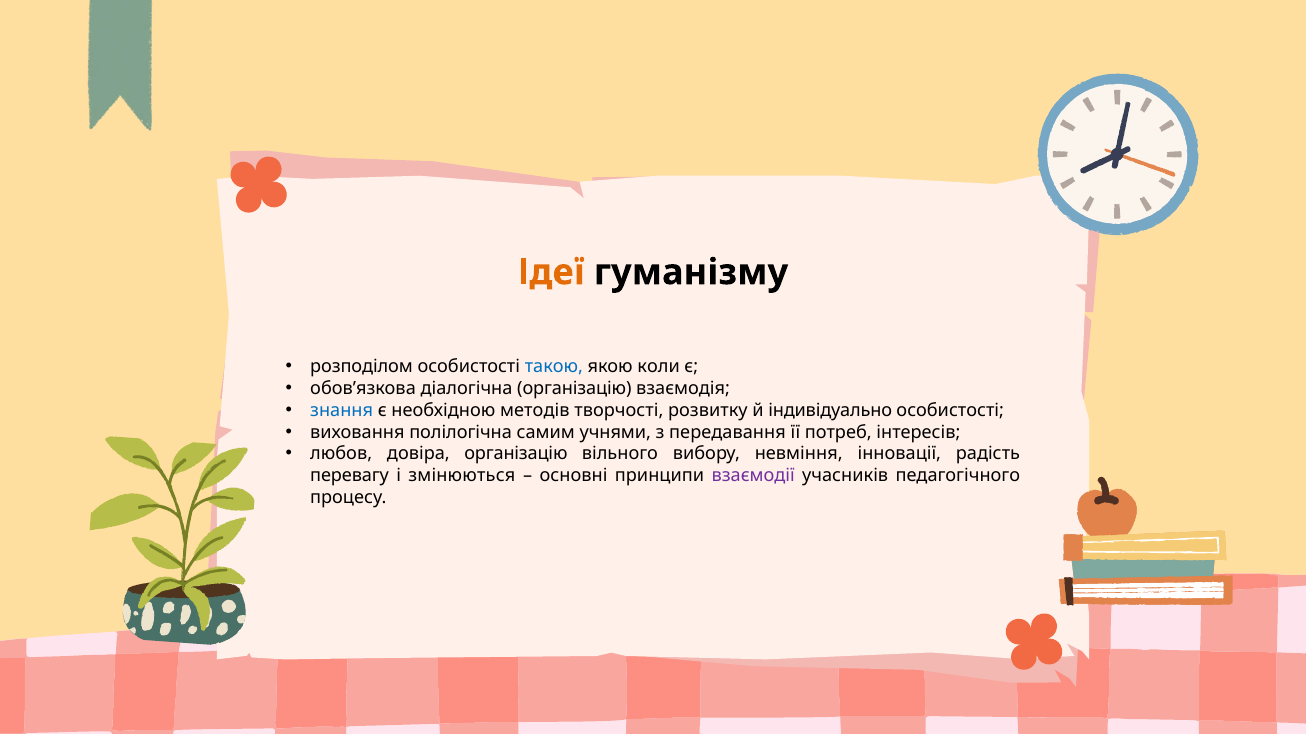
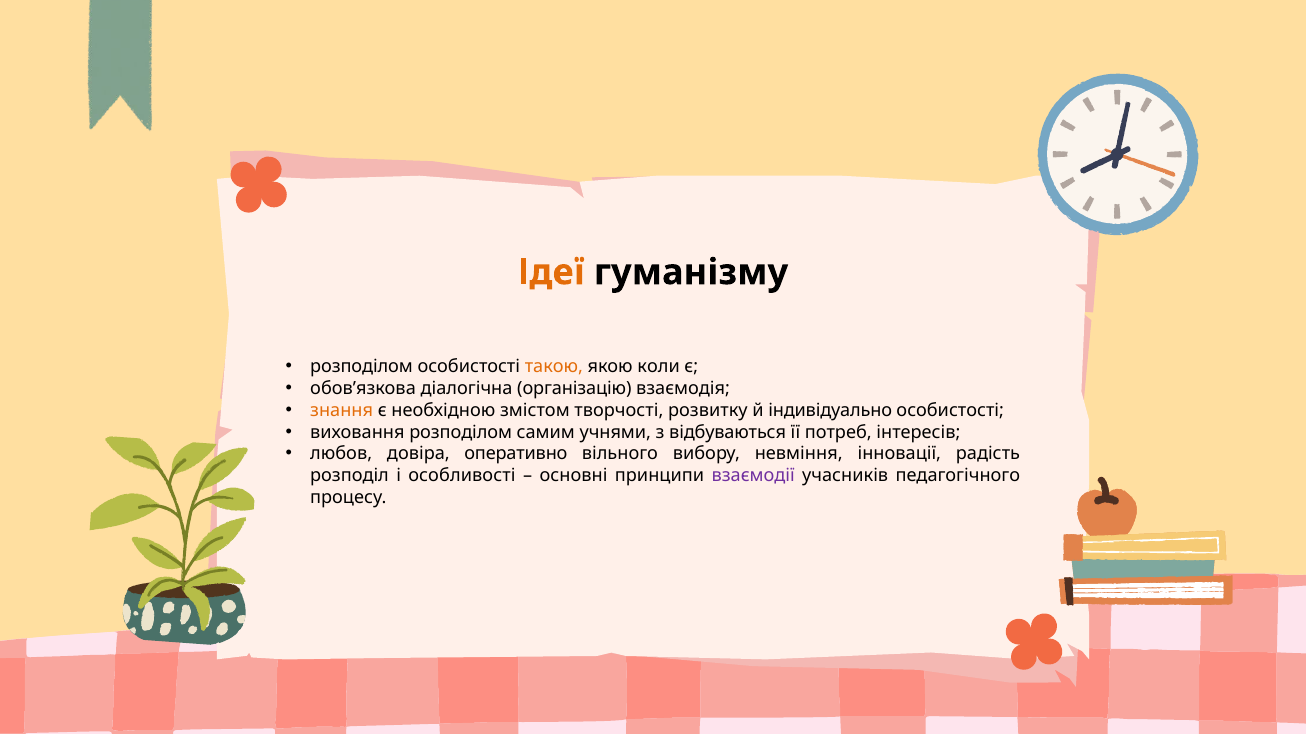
такою colour: blue -> orange (554, 367)
знання colour: blue -> orange (342, 411)
методів: методів -> змістом (535, 411)
виховання полілогічна: полілогічна -> розподілом (461, 433)
передавання: передавання -> відбуваються (728, 433)
довіра організацію: організацію -> оперативно (516, 454)
перевагу: перевагу -> розподіл (350, 476)
змінюються: змінюються -> особливості (462, 476)
